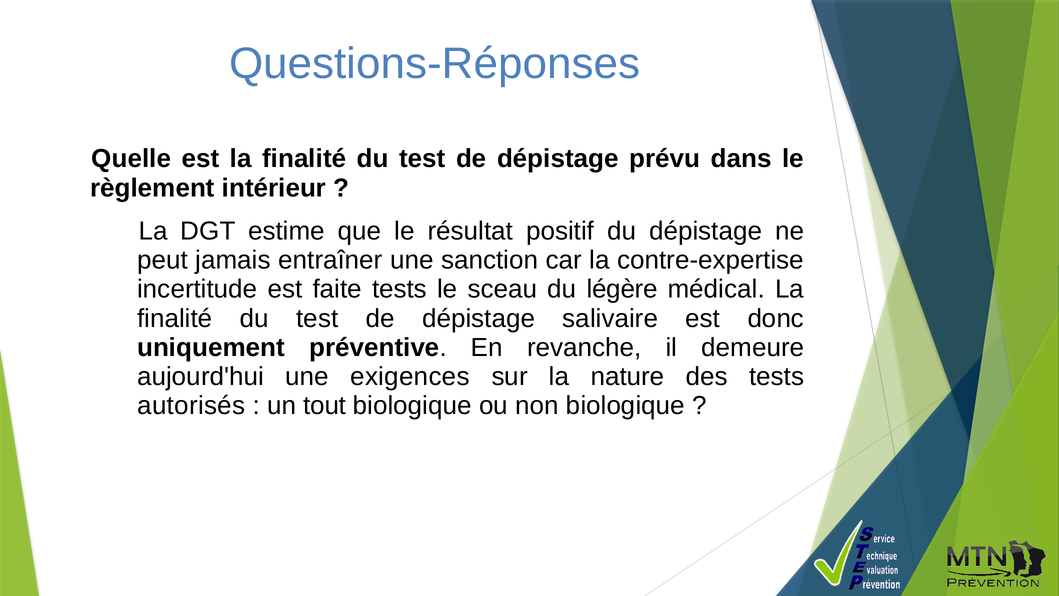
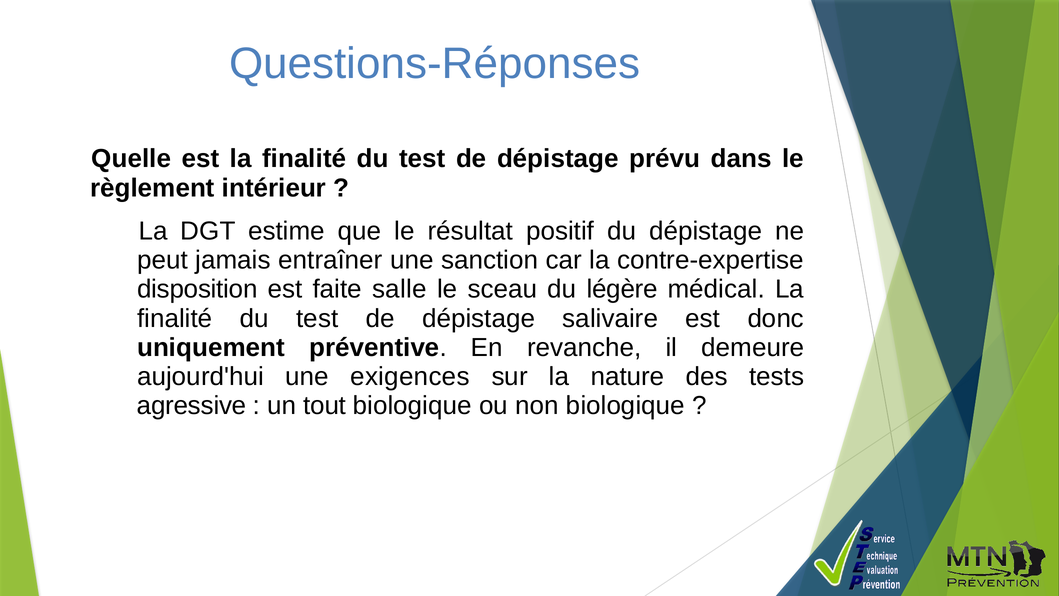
incertitude: incertitude -> disposition (197, 289)
faite tests: tests -> salle (399, 289)
autorisés: autorisés -> agressive (192, 406)
